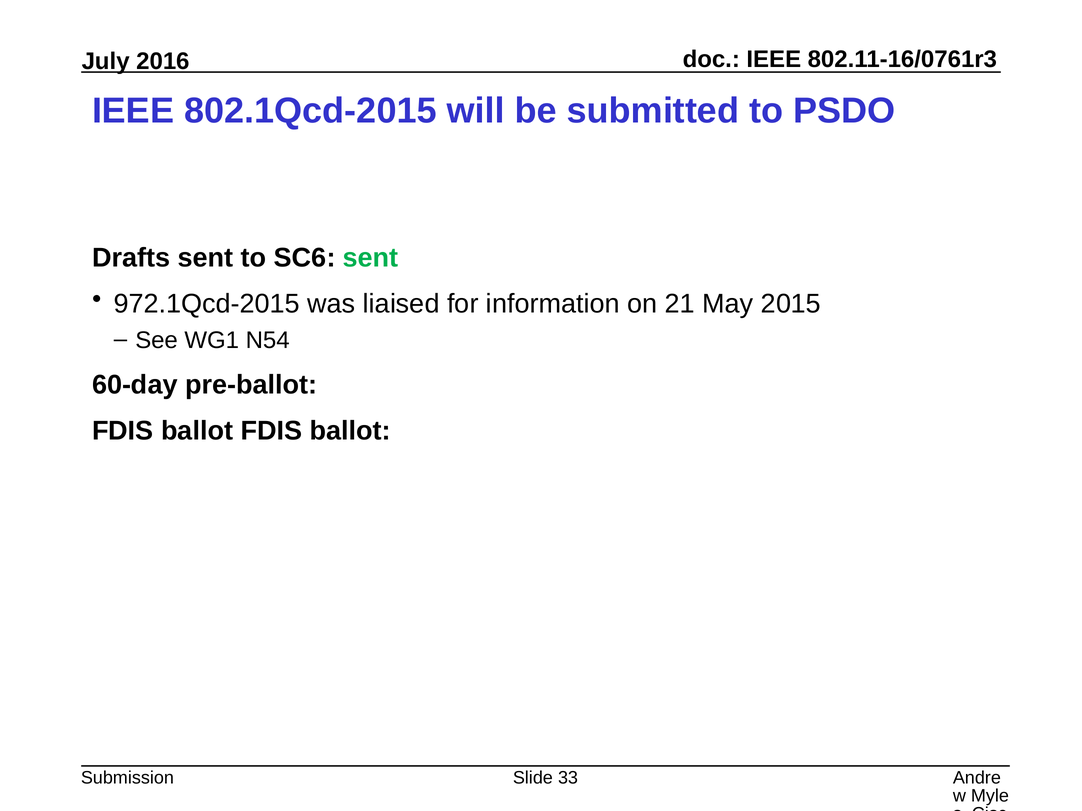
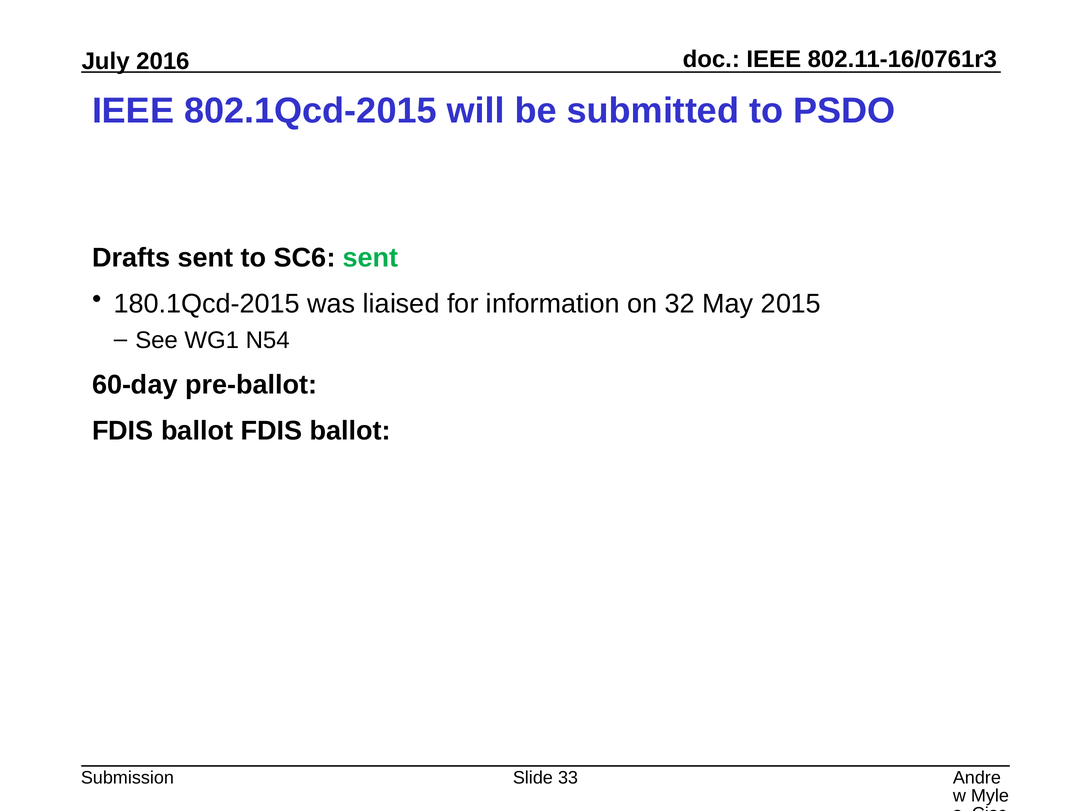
972.1Qcd-2015: 972.1Qcd-2015 -> 180.1Qcd-2015 (207, 304)
21: 21 -> 32 (680, 304)
